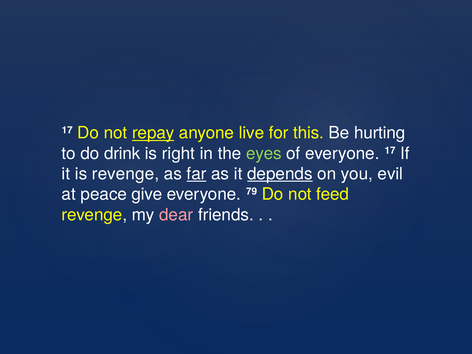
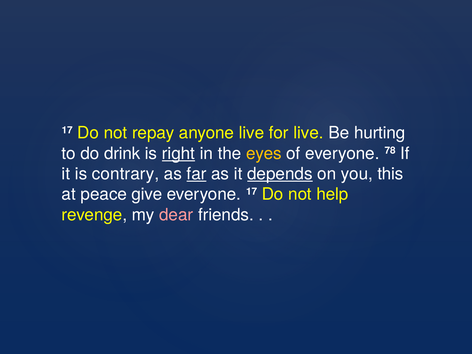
repay underline: present -> none (153, 133)
for this: this -> live (308, 133)
right underline: none -> present (178, 153)
eyes colour: light green -> yellow (264, 153)
everyone 17: 17 -> 78 (390, 151)
is revenge: revenge -> contrary (126, 174)
evil: evil -> this (390, 174)
everyone 79: 79 -> 17 (252, 192)
feed: feed -> help (332, 194)
